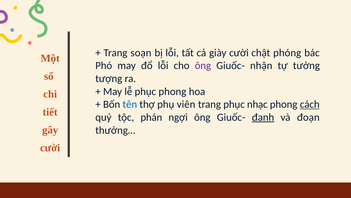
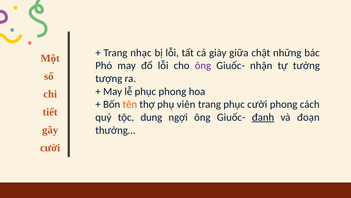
soạn: soạn -> nhạc (141, 53)
giày cười: cười -> giữa (239, 53)
phóng: phóng -> những (287, 53)
tên colour: blue -> orange (130, 104)
phục nhạc: nhạc -> cười (257, 104)
cách underline: present -> none (310, 104)
phán: phán -> dung (151, 117)
